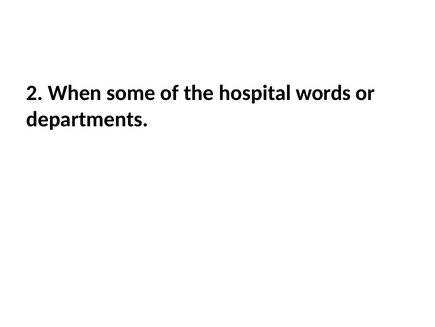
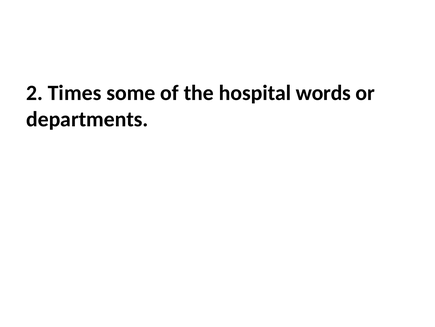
When: When -> Times (75, 93)
